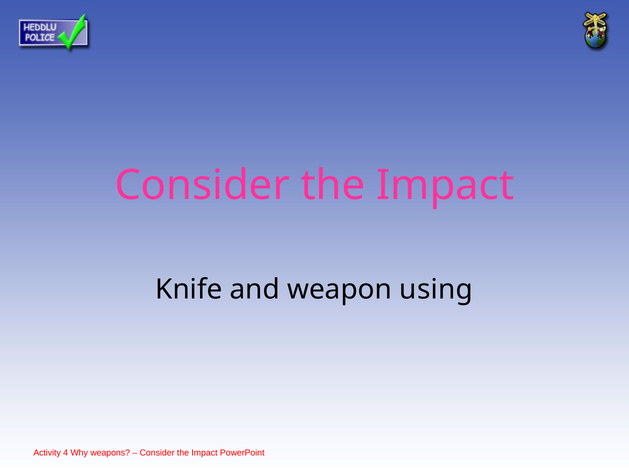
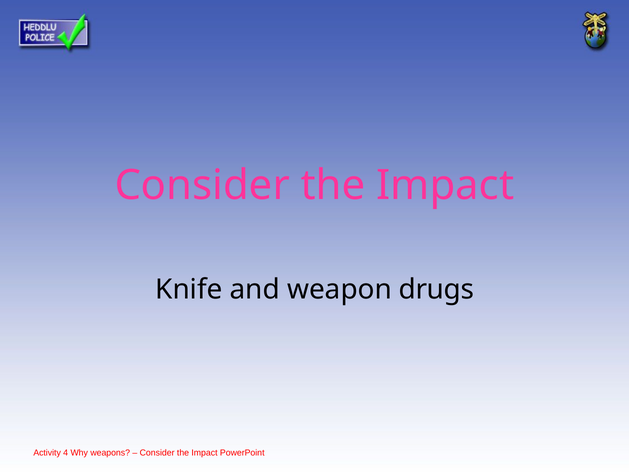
using: using -> drugs (436, 289)
